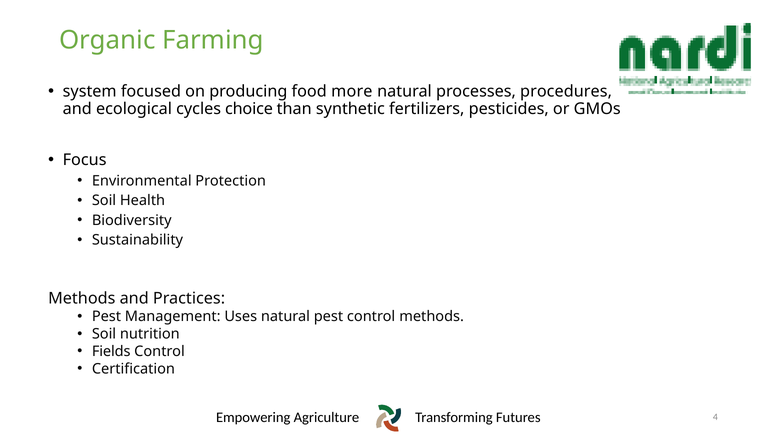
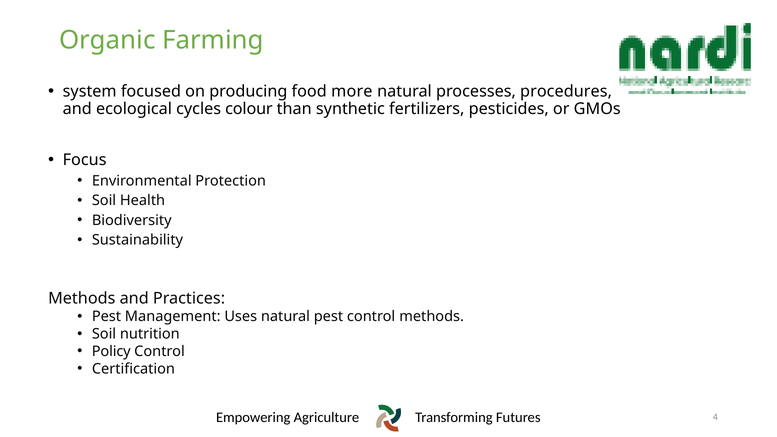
choice: choice -> colour (249, 109)
Fields: Fields -> Policy (111, 352)
